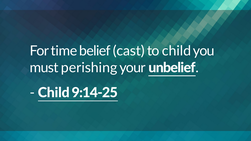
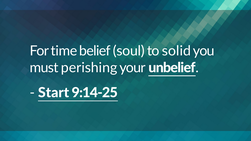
cast: cast -> soul (129, 51)
to child: child -> solid (176, 51)
Child: Child -> Start (54, 93)
